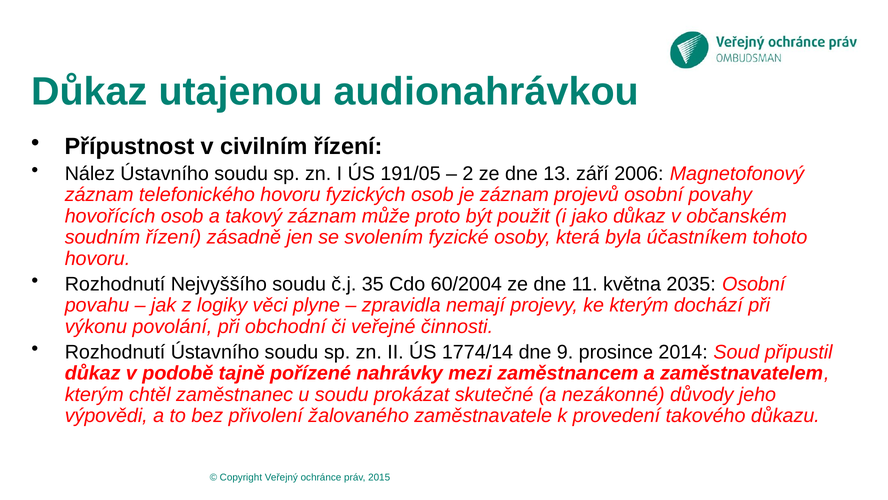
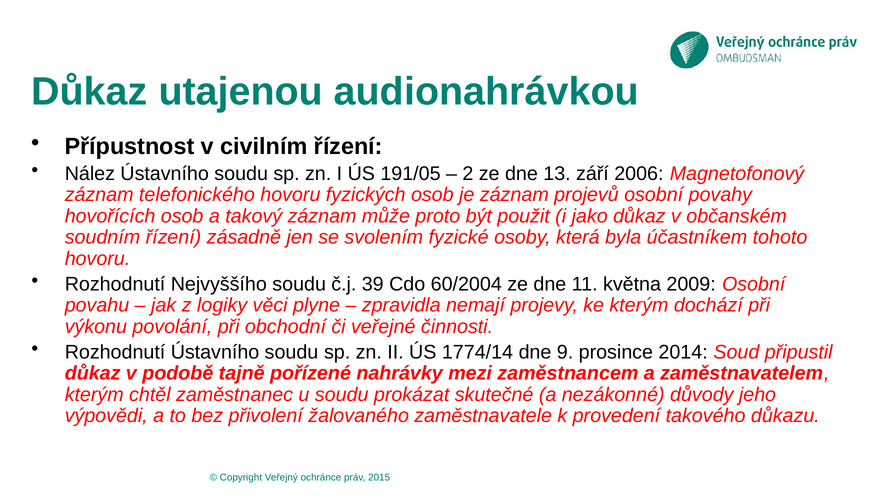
35: 35 -> 39 (373, 284)
2035: 2035 -> 2009 (691, 284)
